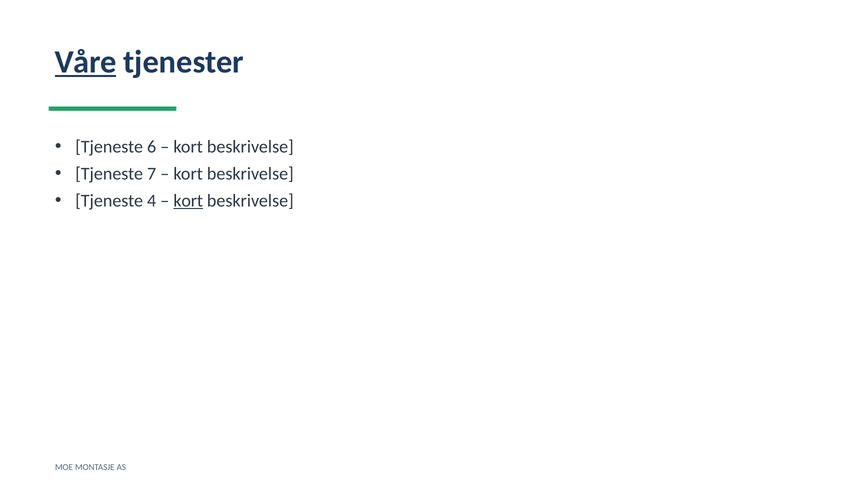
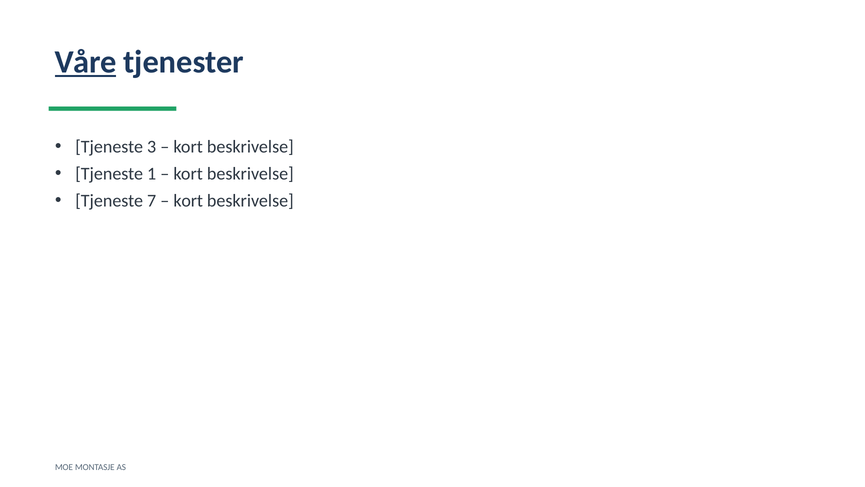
6: 6 -> 3 (152, 147)
7: 7 -> 1 (152, 174)
4: 4 -> 7 (152, 201)
kort underline: present -> none (188, 201)
